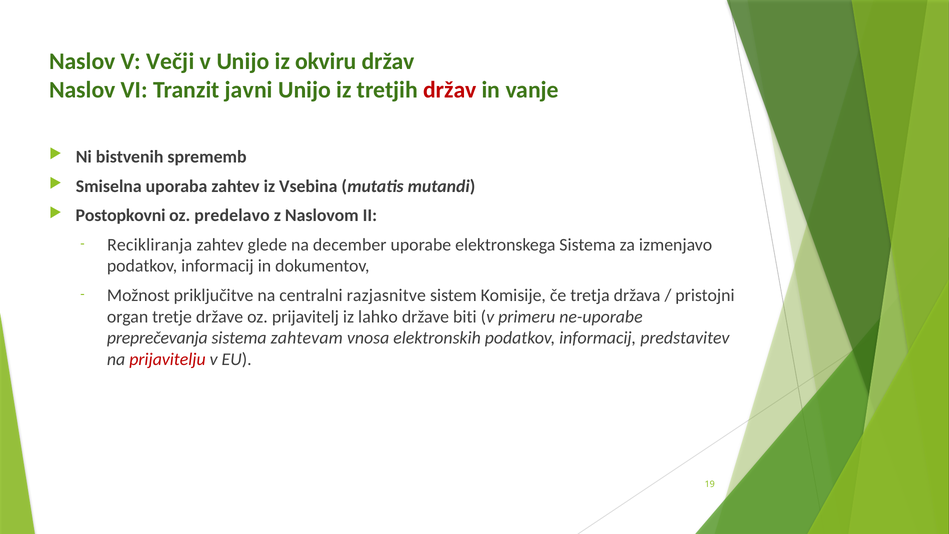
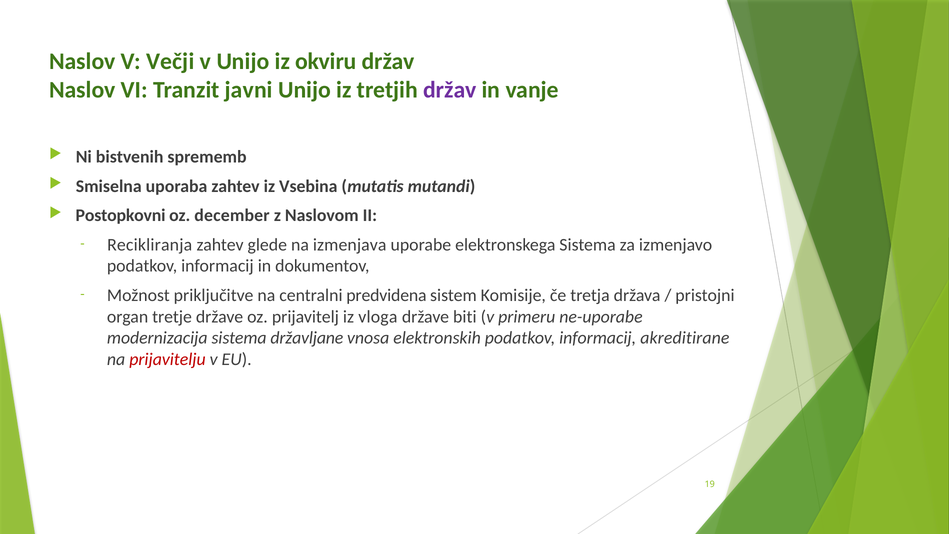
držav colour: red -> purple (450, 90)
predelavo: predelavo -> december (232, 215)
december: december -> izmenjava (350, 245)
razjasnitve: razjasnitve -> predvidena (386, 295)
lahko: lahko -> vloga (378, 317)
preprečevanja: preprečevanja -> modernizacija (157, 338)
zahtevam: zahtevam -> državljane (307, 338)
predstavitev: predstavitev -> akreditirane (685, 338)
